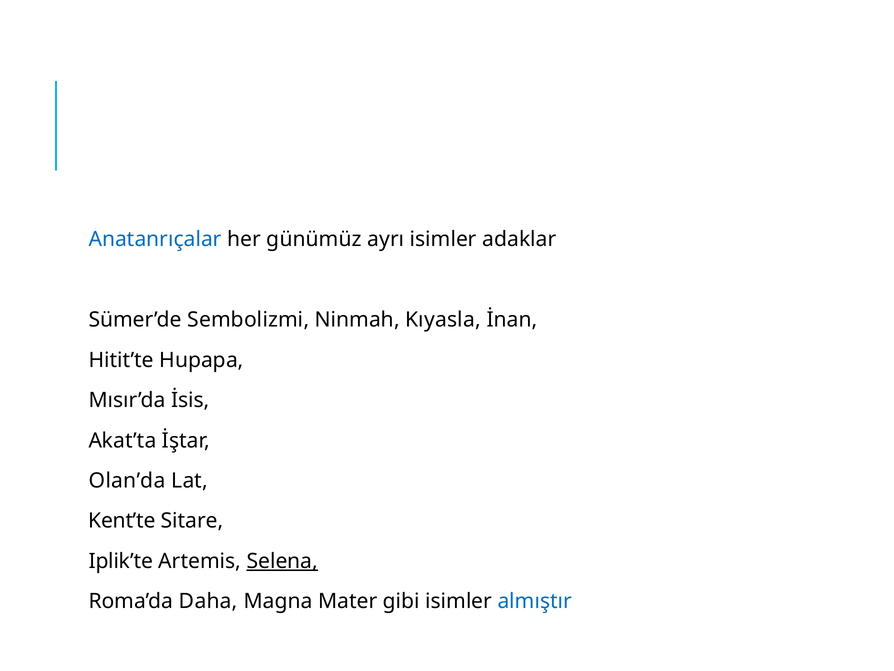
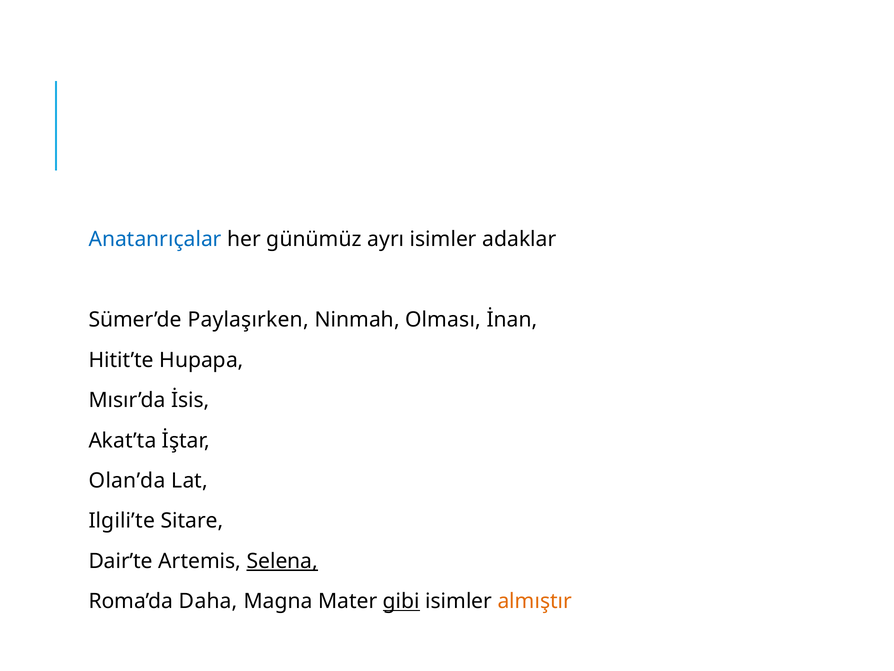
Sembolizmi: Sembolizmi -> Paylaşırken (248, 320)
Kıyasla: Kıyasla -> Olması (443, 320)
Kent’te: Kent’te -> Ilgili’te (122, 521)
Iplik’te: Iplik’te -> Dair’te (121, 561)
gibi underline: none -> present (401, 601)
almıştır colour: blue -> orange (535, 601)
